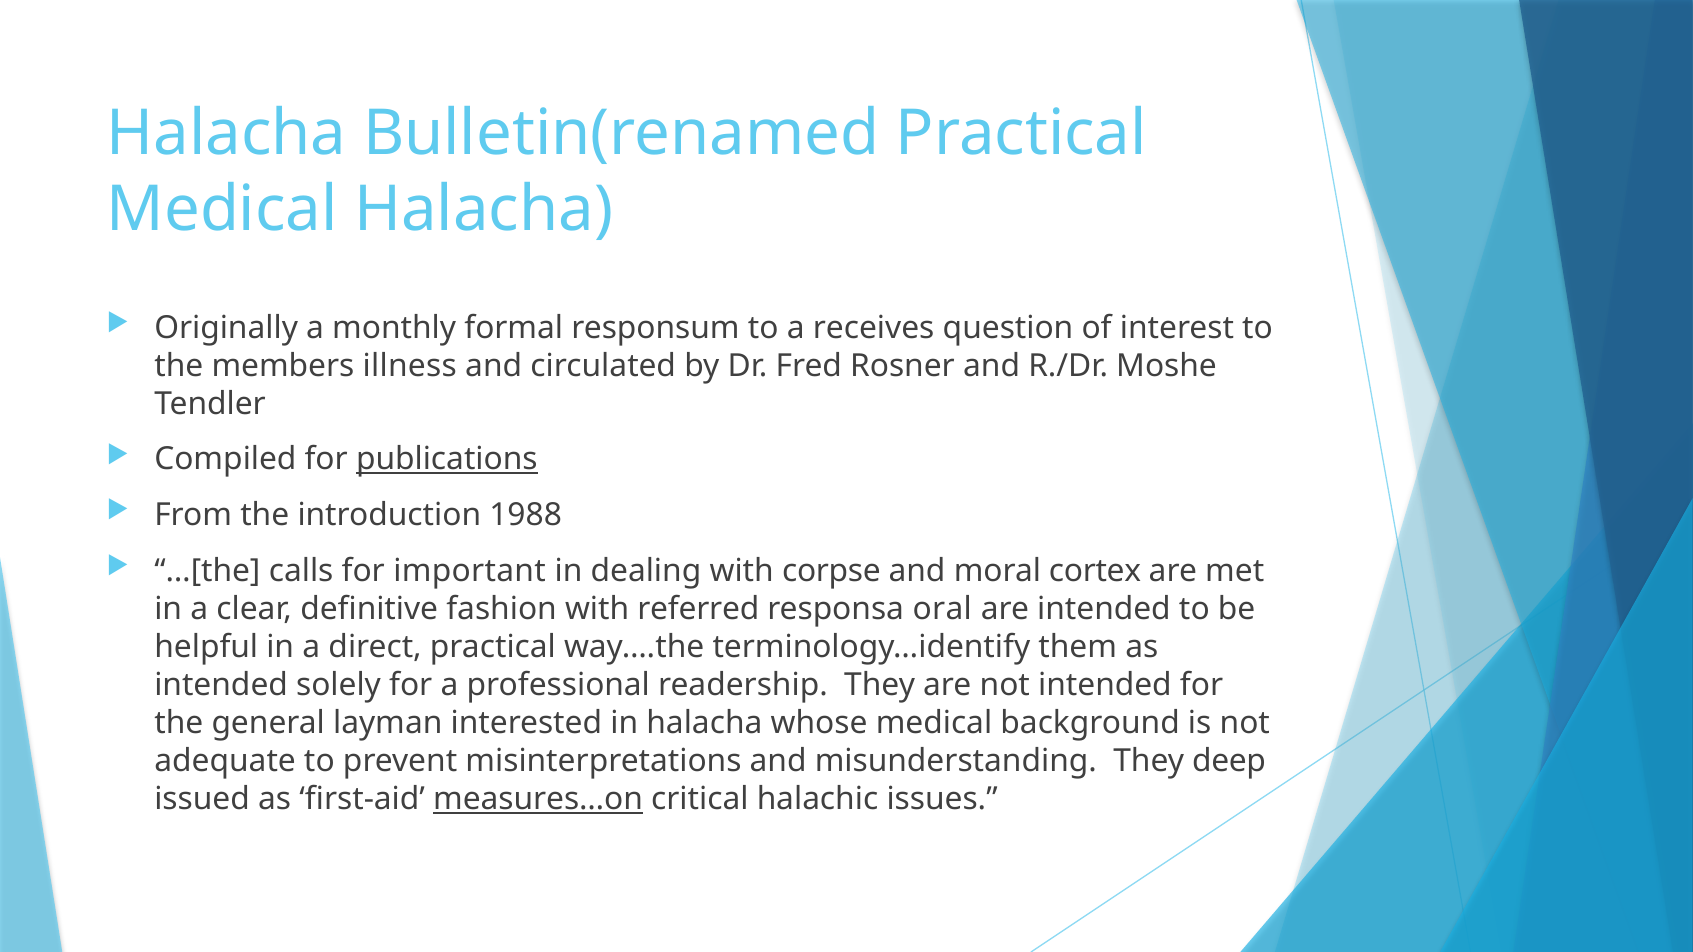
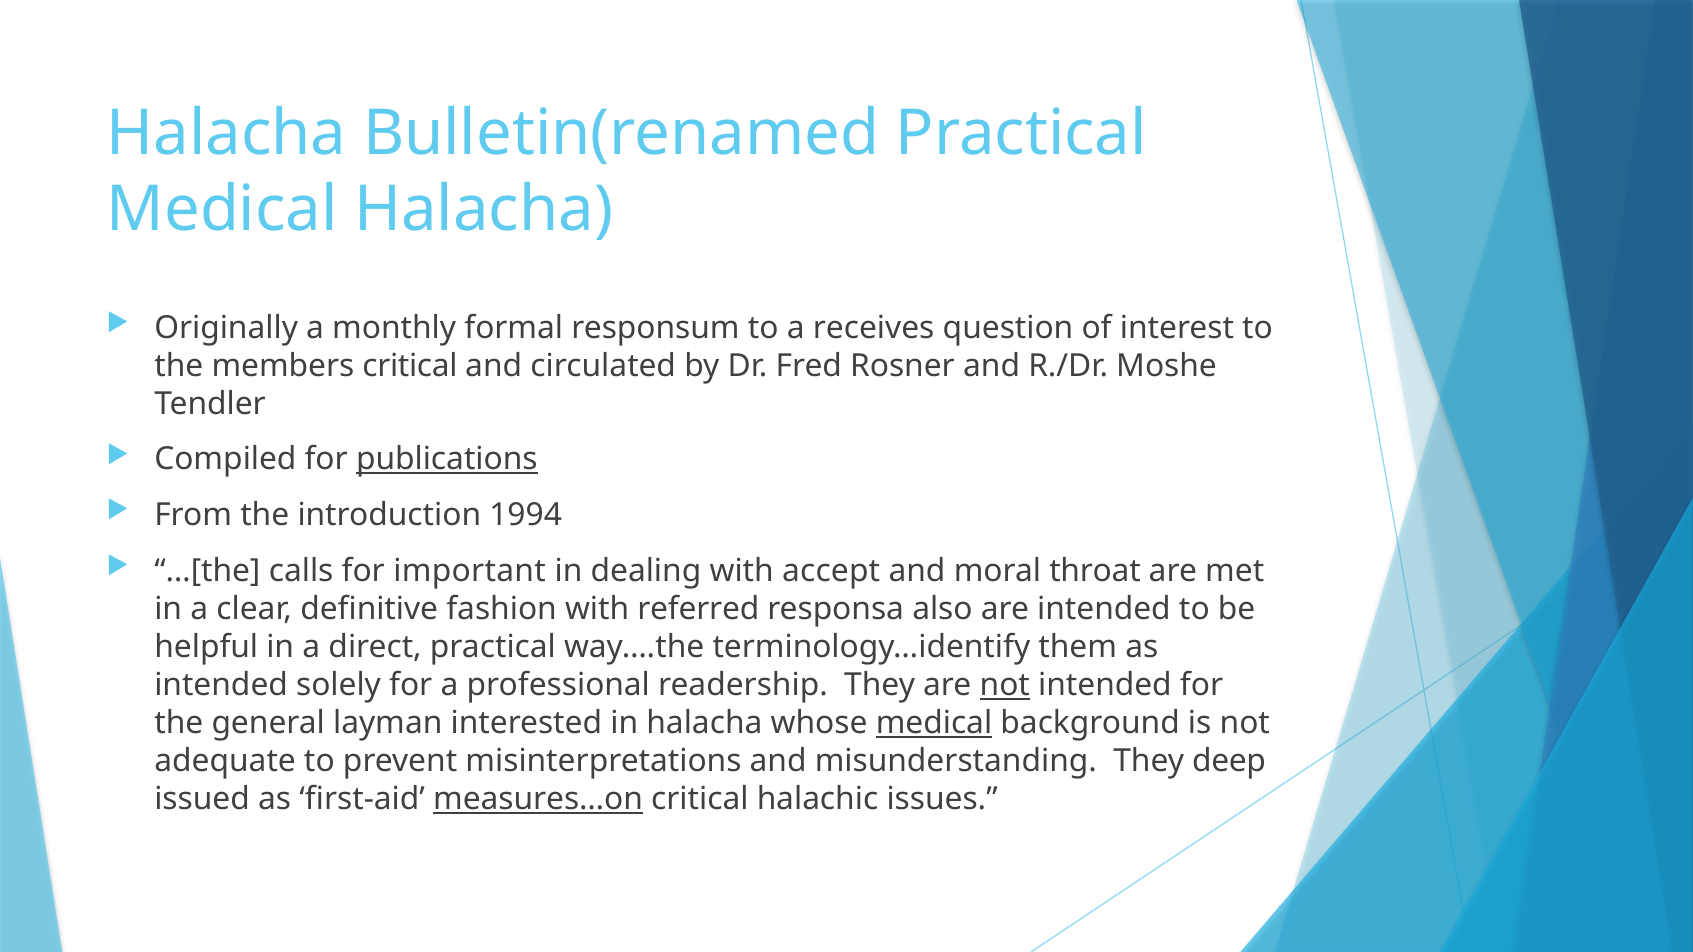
members illness: illness -> critical (410, 366)
1988: 1988 -> 1994 (526, 515)
corpse: corpse -> accept (831, 571)
cortex: cortex -> throat (1095, 571)
oral: oral -> also (942, 609)
not underline: none -> present (1005, 685)
medical underline: none -> present (934, 723)
